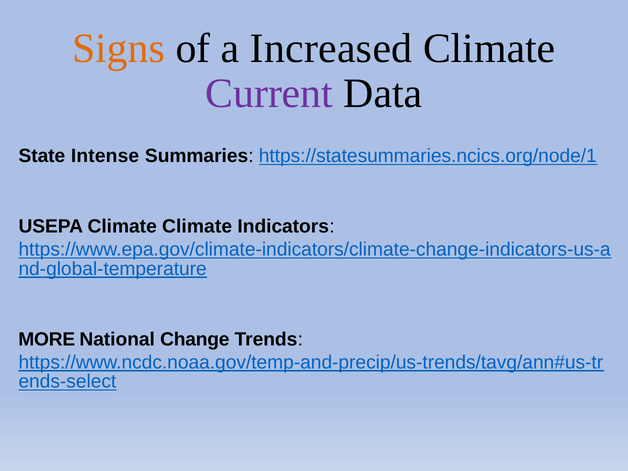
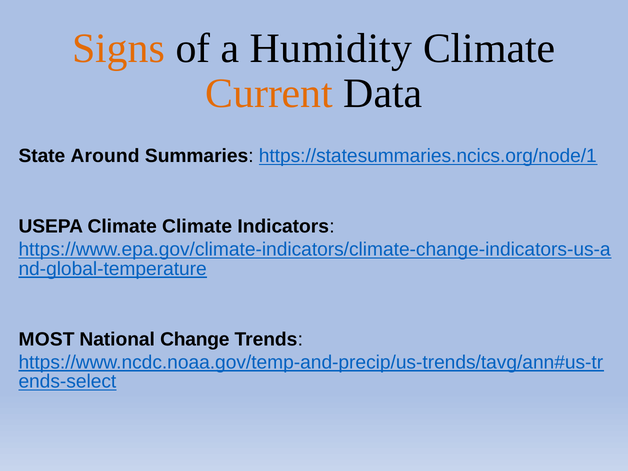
Increased: Increased -> Humidity (331, 48)
Current colour: purple -> orange (269, 93)
Intense: Intense -> Around (105, 156)
MORE: MORE -> MOST (47, 339)
